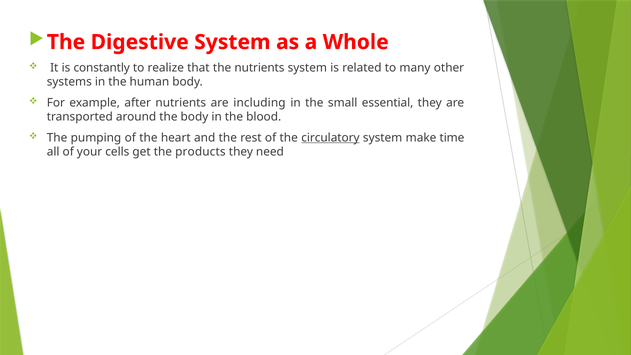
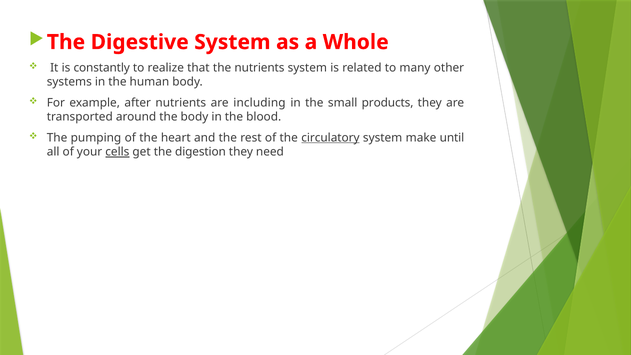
essential: essential -> products (388, 103)
time: time -> until (452, 138)
cells underline: none -> present (117, 152)
products: products -> digestion (201, 152)
